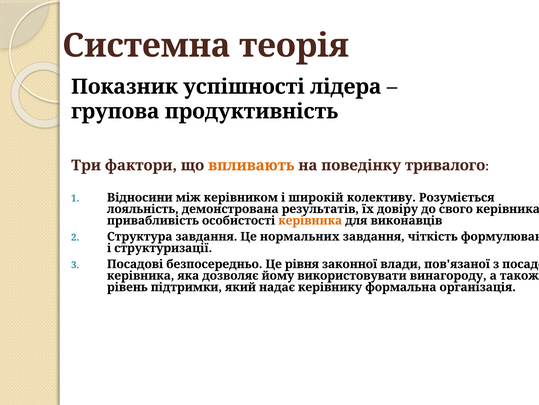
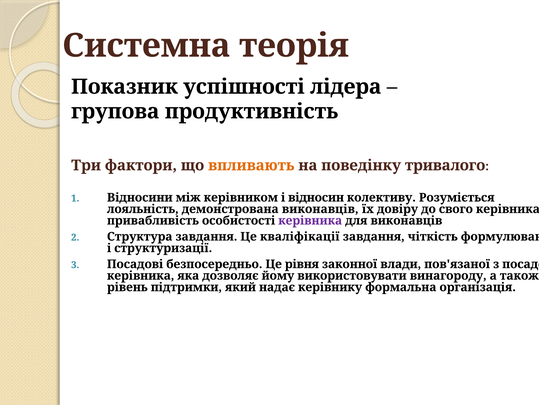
широкій: широкій -> відносин (316, 197)
демонстрована результатів: результатів -> виконавців (320, 209)
керівника colour: orange -> purple (310, 220)
нормальних: нормальних -> кваліфікації (300, 236)
